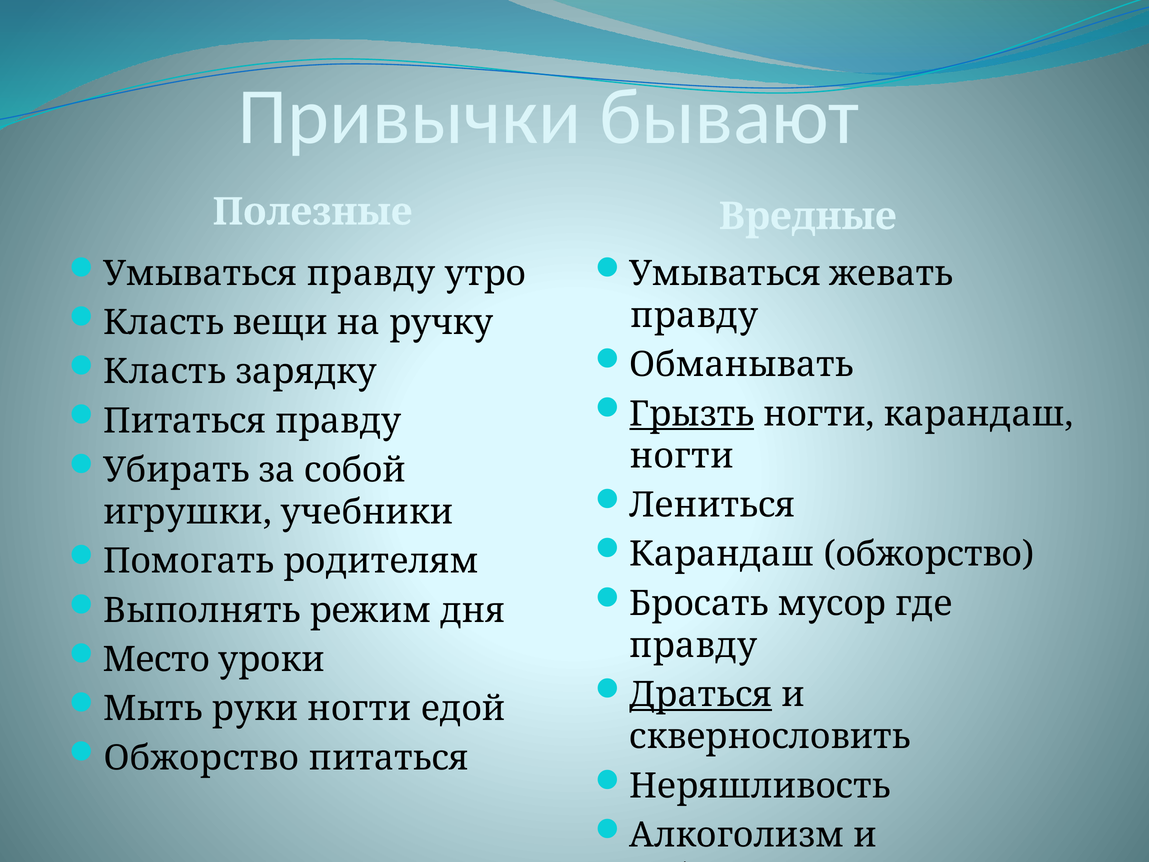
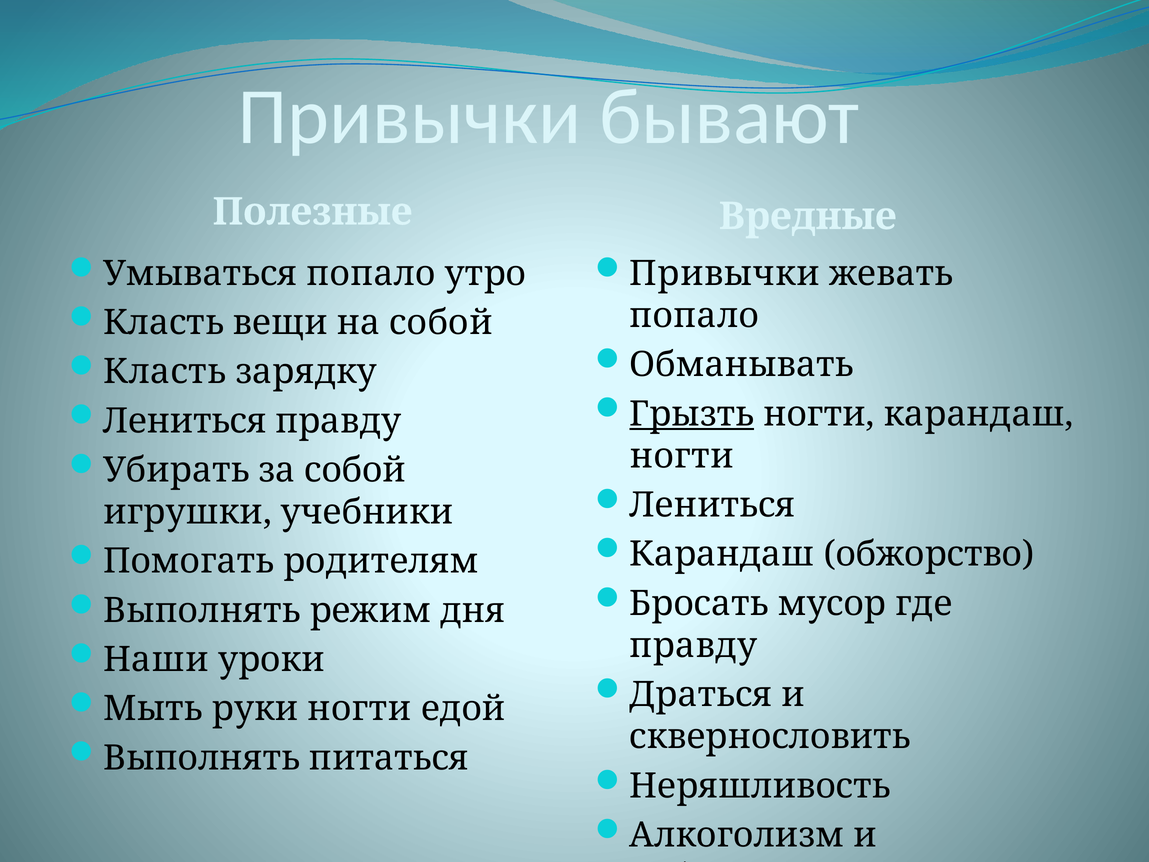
Умываться правду: правду -> попало (371, 273)
Умываться: Умываться -> Привычки (725, 273)
на ручку: ручку -> собой (441, 323)
правду: правду -> попало (694, 316)
Питаться: Питаться -> Лениться (185, 421)
Место: Место -> Наши (156, 659)
Драться underline: present -> none (701, 695)
Обжорство: Обжорство -> Выполнять (202, 758)
